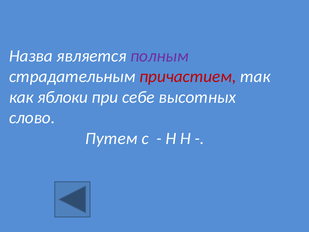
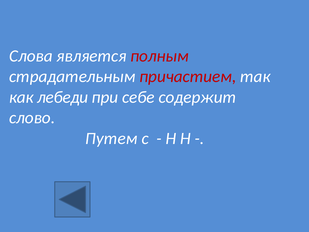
Назва: Назва -> Слова (31, 56)
полным colour: purple -> red (160, 56)
яблоки: яблоки -> лебеди (63, 97)
высотных: высотных -> содержит (197, 97)
